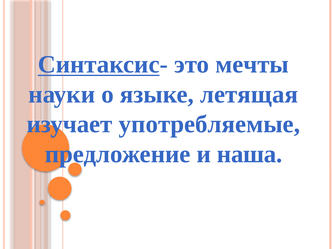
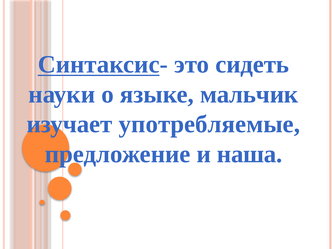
мечты: мечты -> сидеть (252, 64)
летящая: летящая -> мальчик (249, 94)
